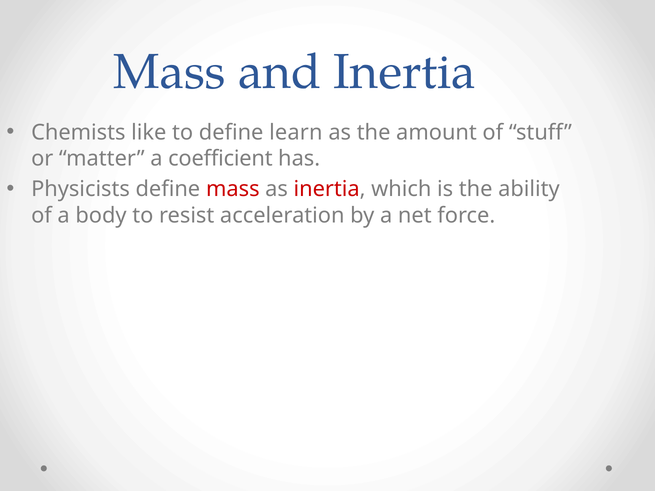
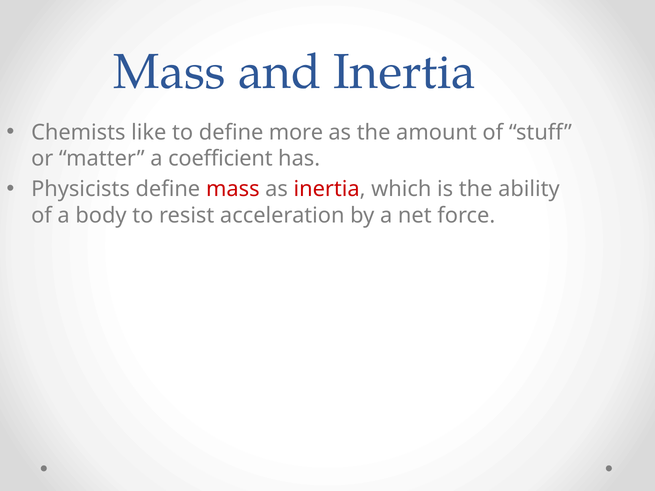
learn: learn -> more (296, 133)
